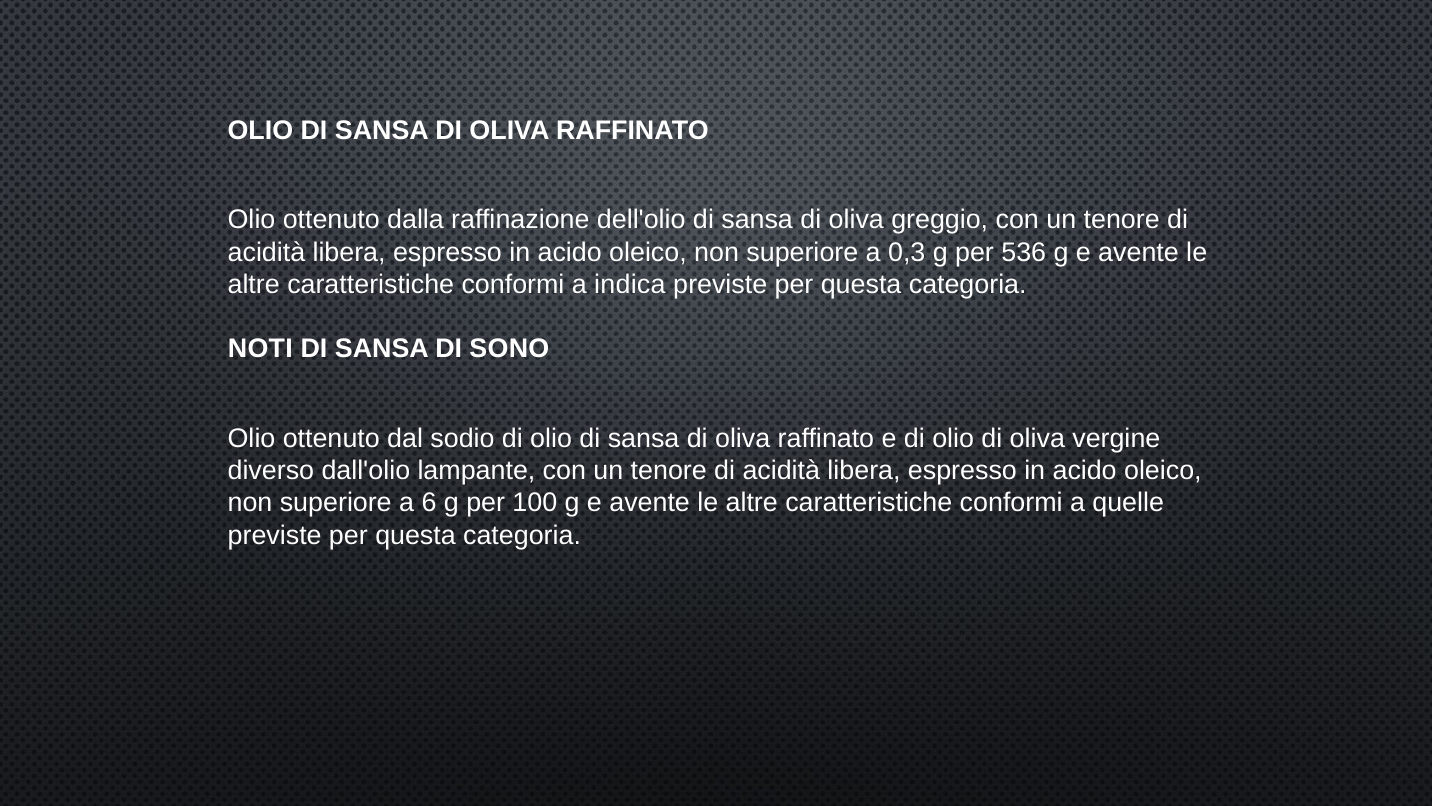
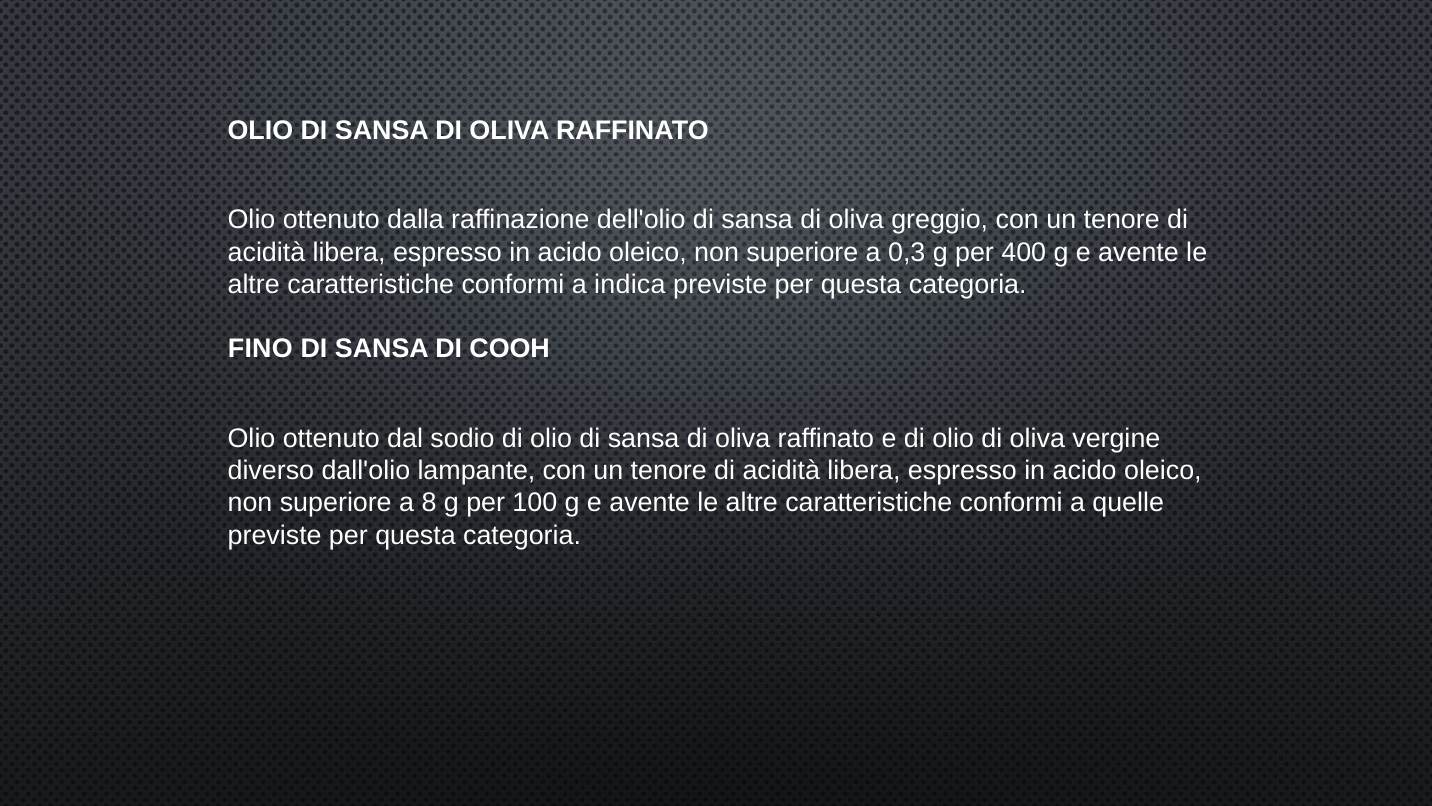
536: 536 -> 400 (1024, 252)
NOTI: NOTI -> FINO (260, 349)
SONO: SONO -> COOH (510, 349)
6: 6 -> 8 (429, 503)
